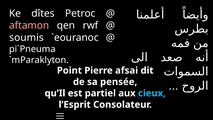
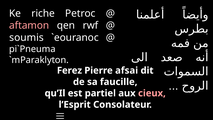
dîtes: dîtes -> riche (43, 13)
Point: Point -> Ferez (69, 70)
pensée: pensée -> faucille (119, 82)
cieux colour: light blue -> pink (152, 93)
